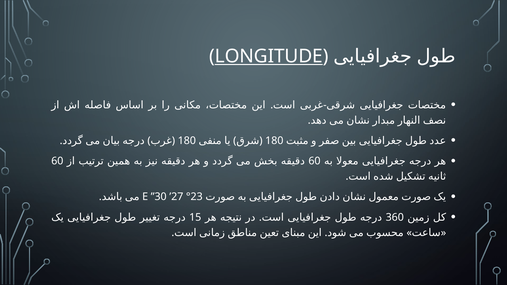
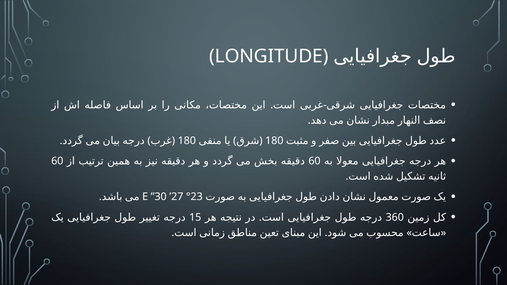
LONGITUDE underline: present -> none (269, 56)
